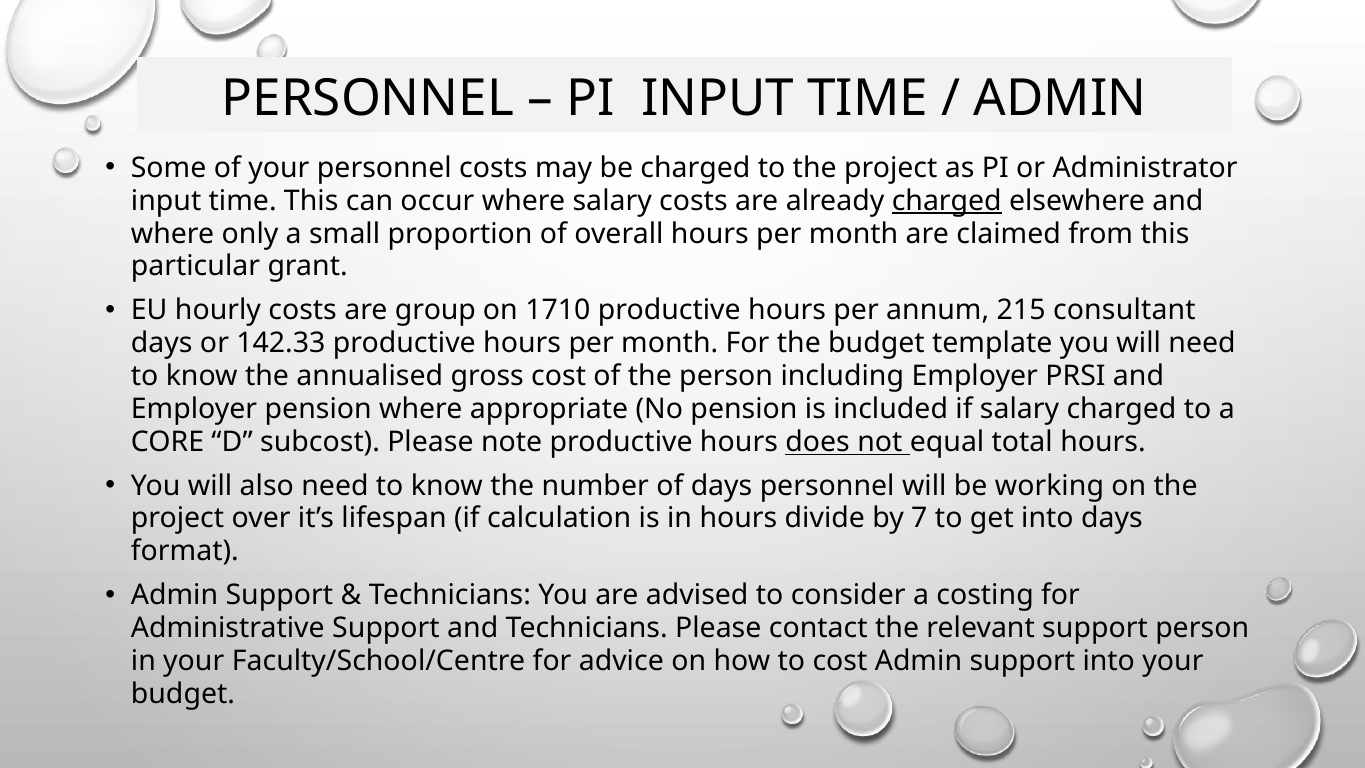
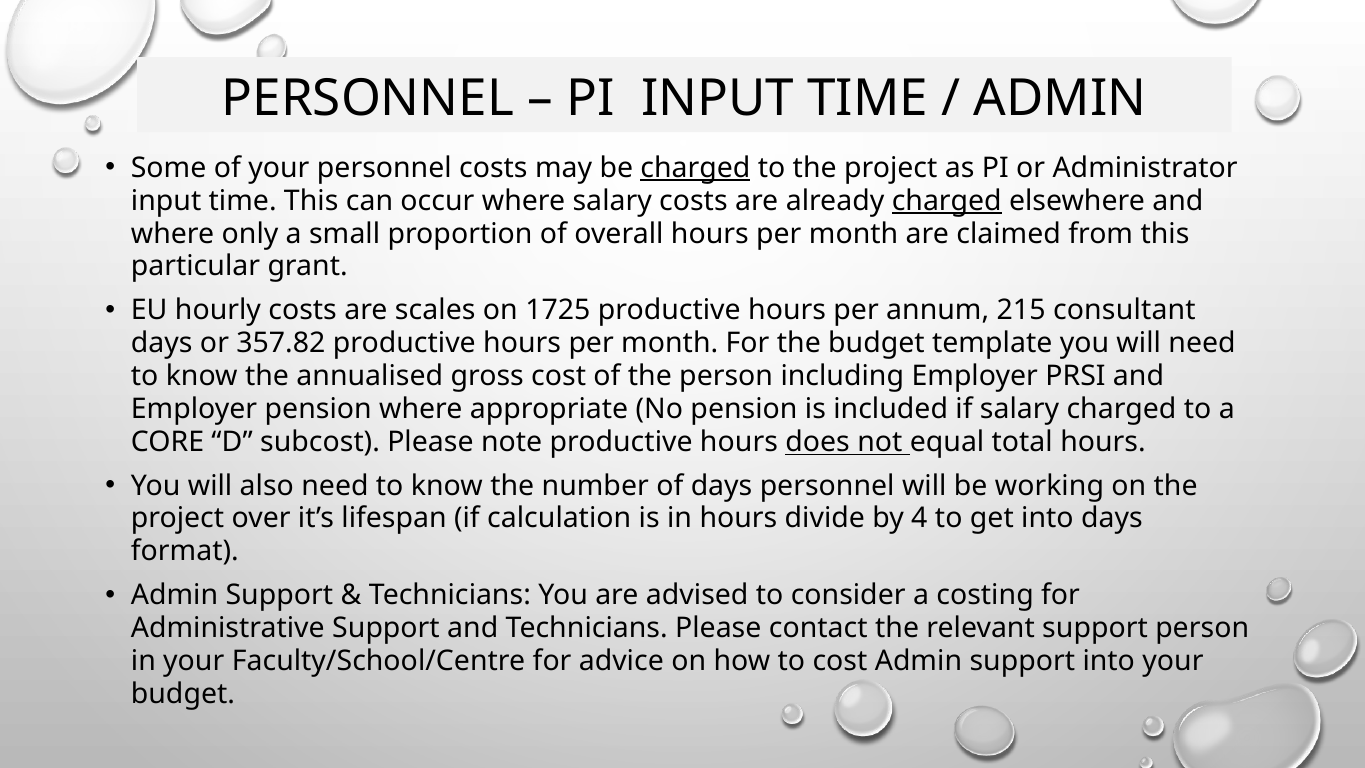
charged underline: none -> present (695, 168)
group: group -> scales (435, 310)
1710: 1710 -> 1725 (558, 310)
142.33: 142.33 -> 357.82 (281, 343)
7: 7 -> 4 (919, 518)
